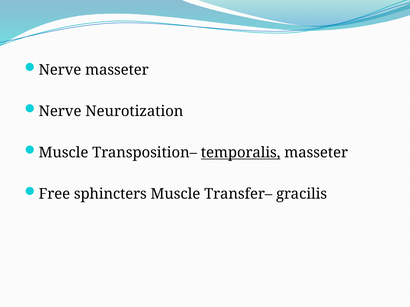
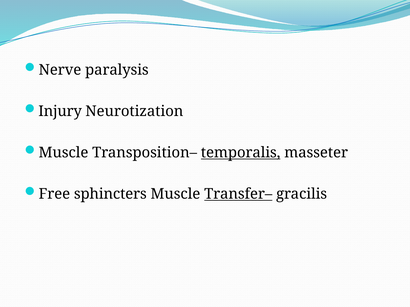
Nerve masseter: masseter -> paralysis (117, 70)
Nerve: Nerve -> Injury (60, 111)
Transfer– underline: none -> present (238, 194)
